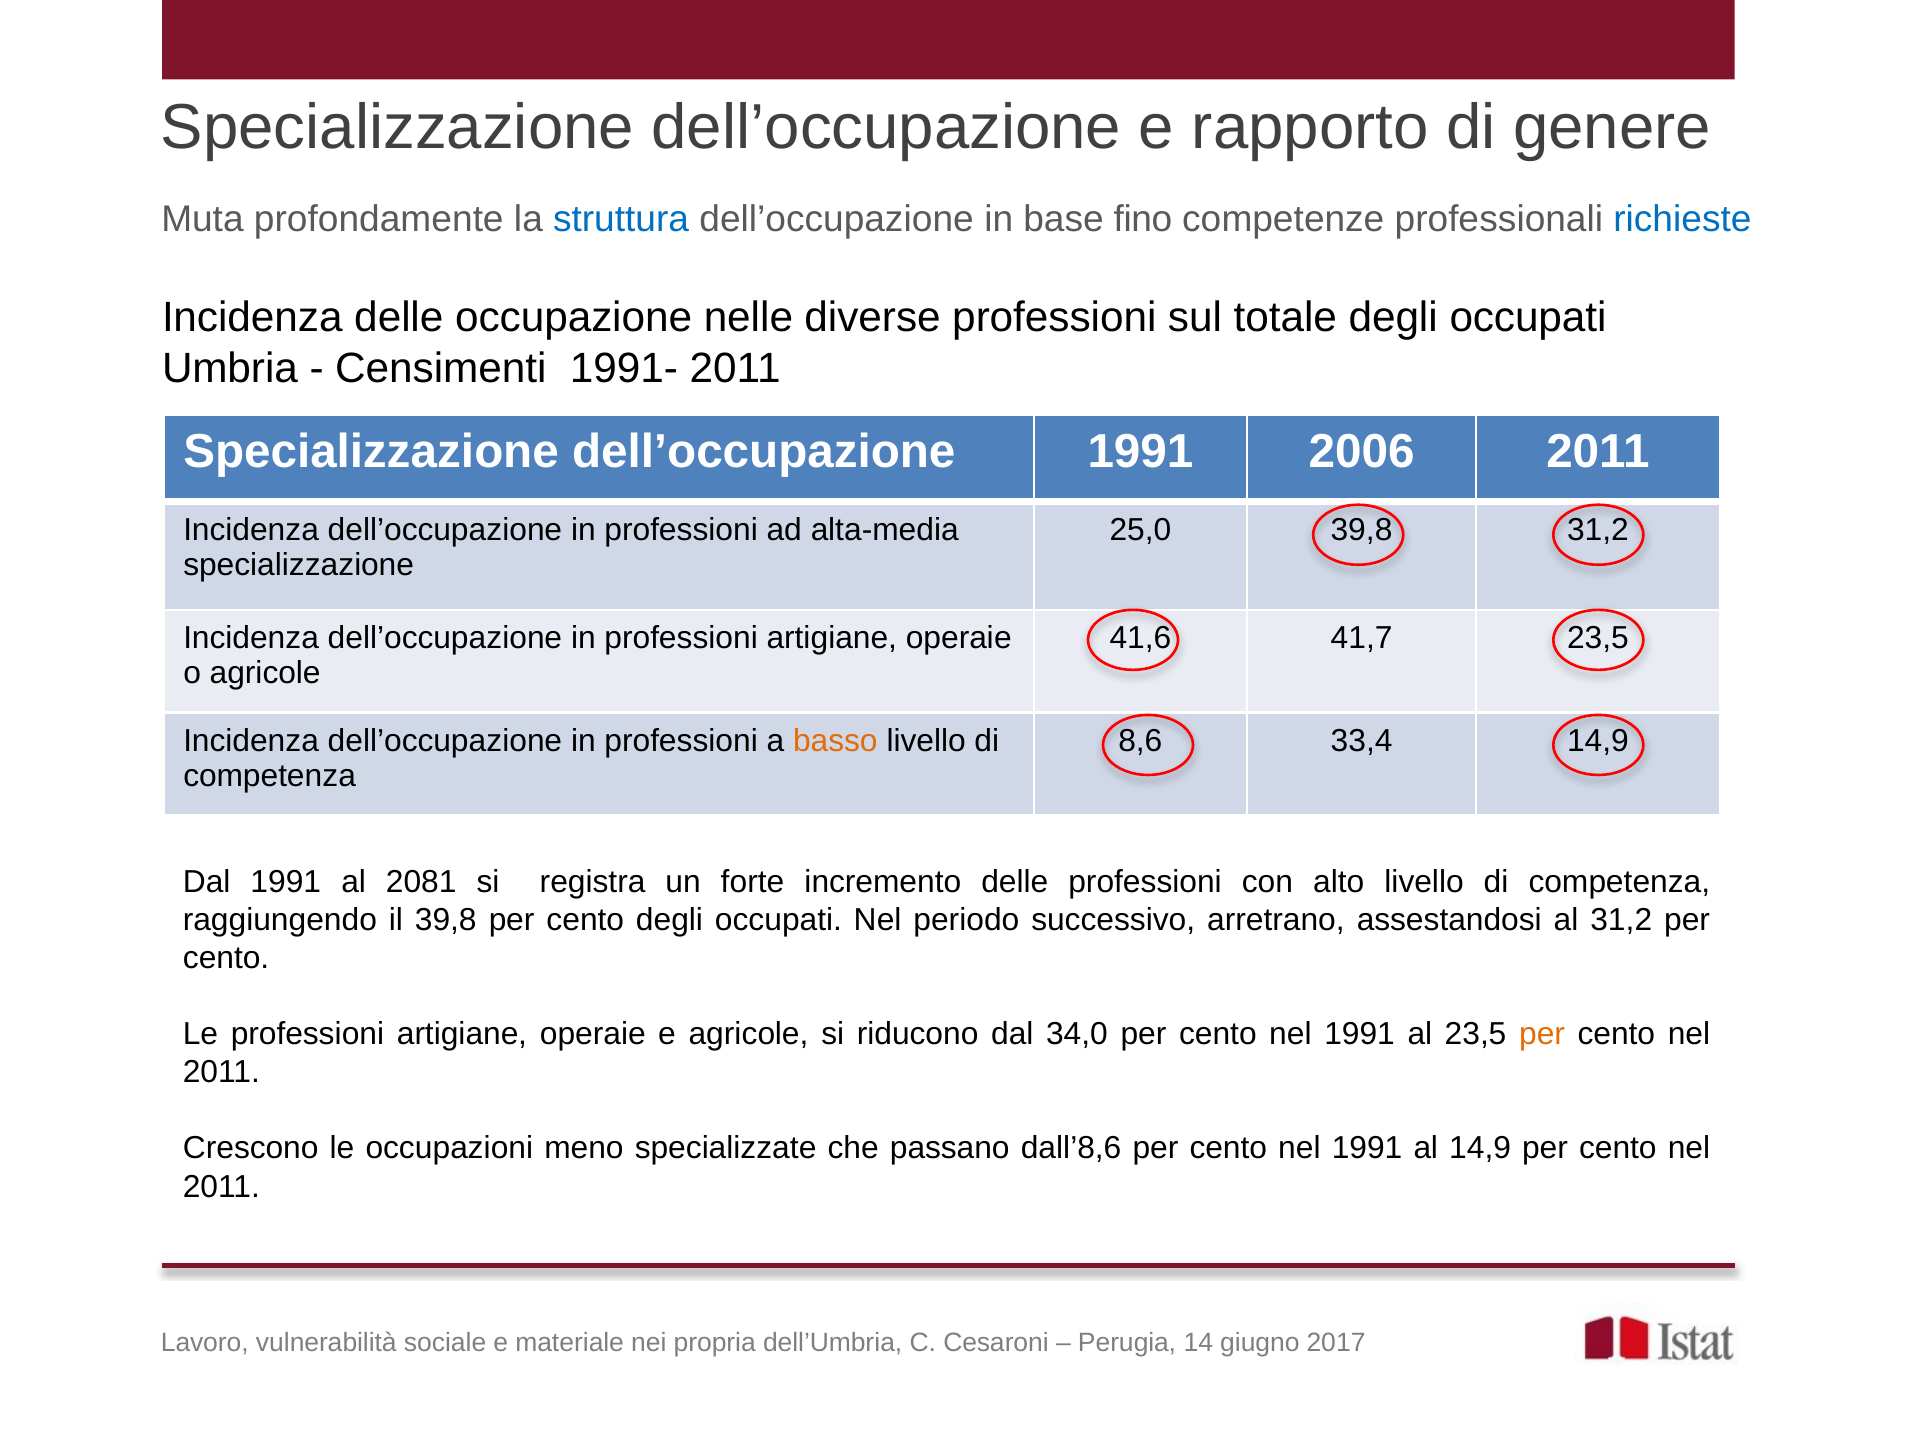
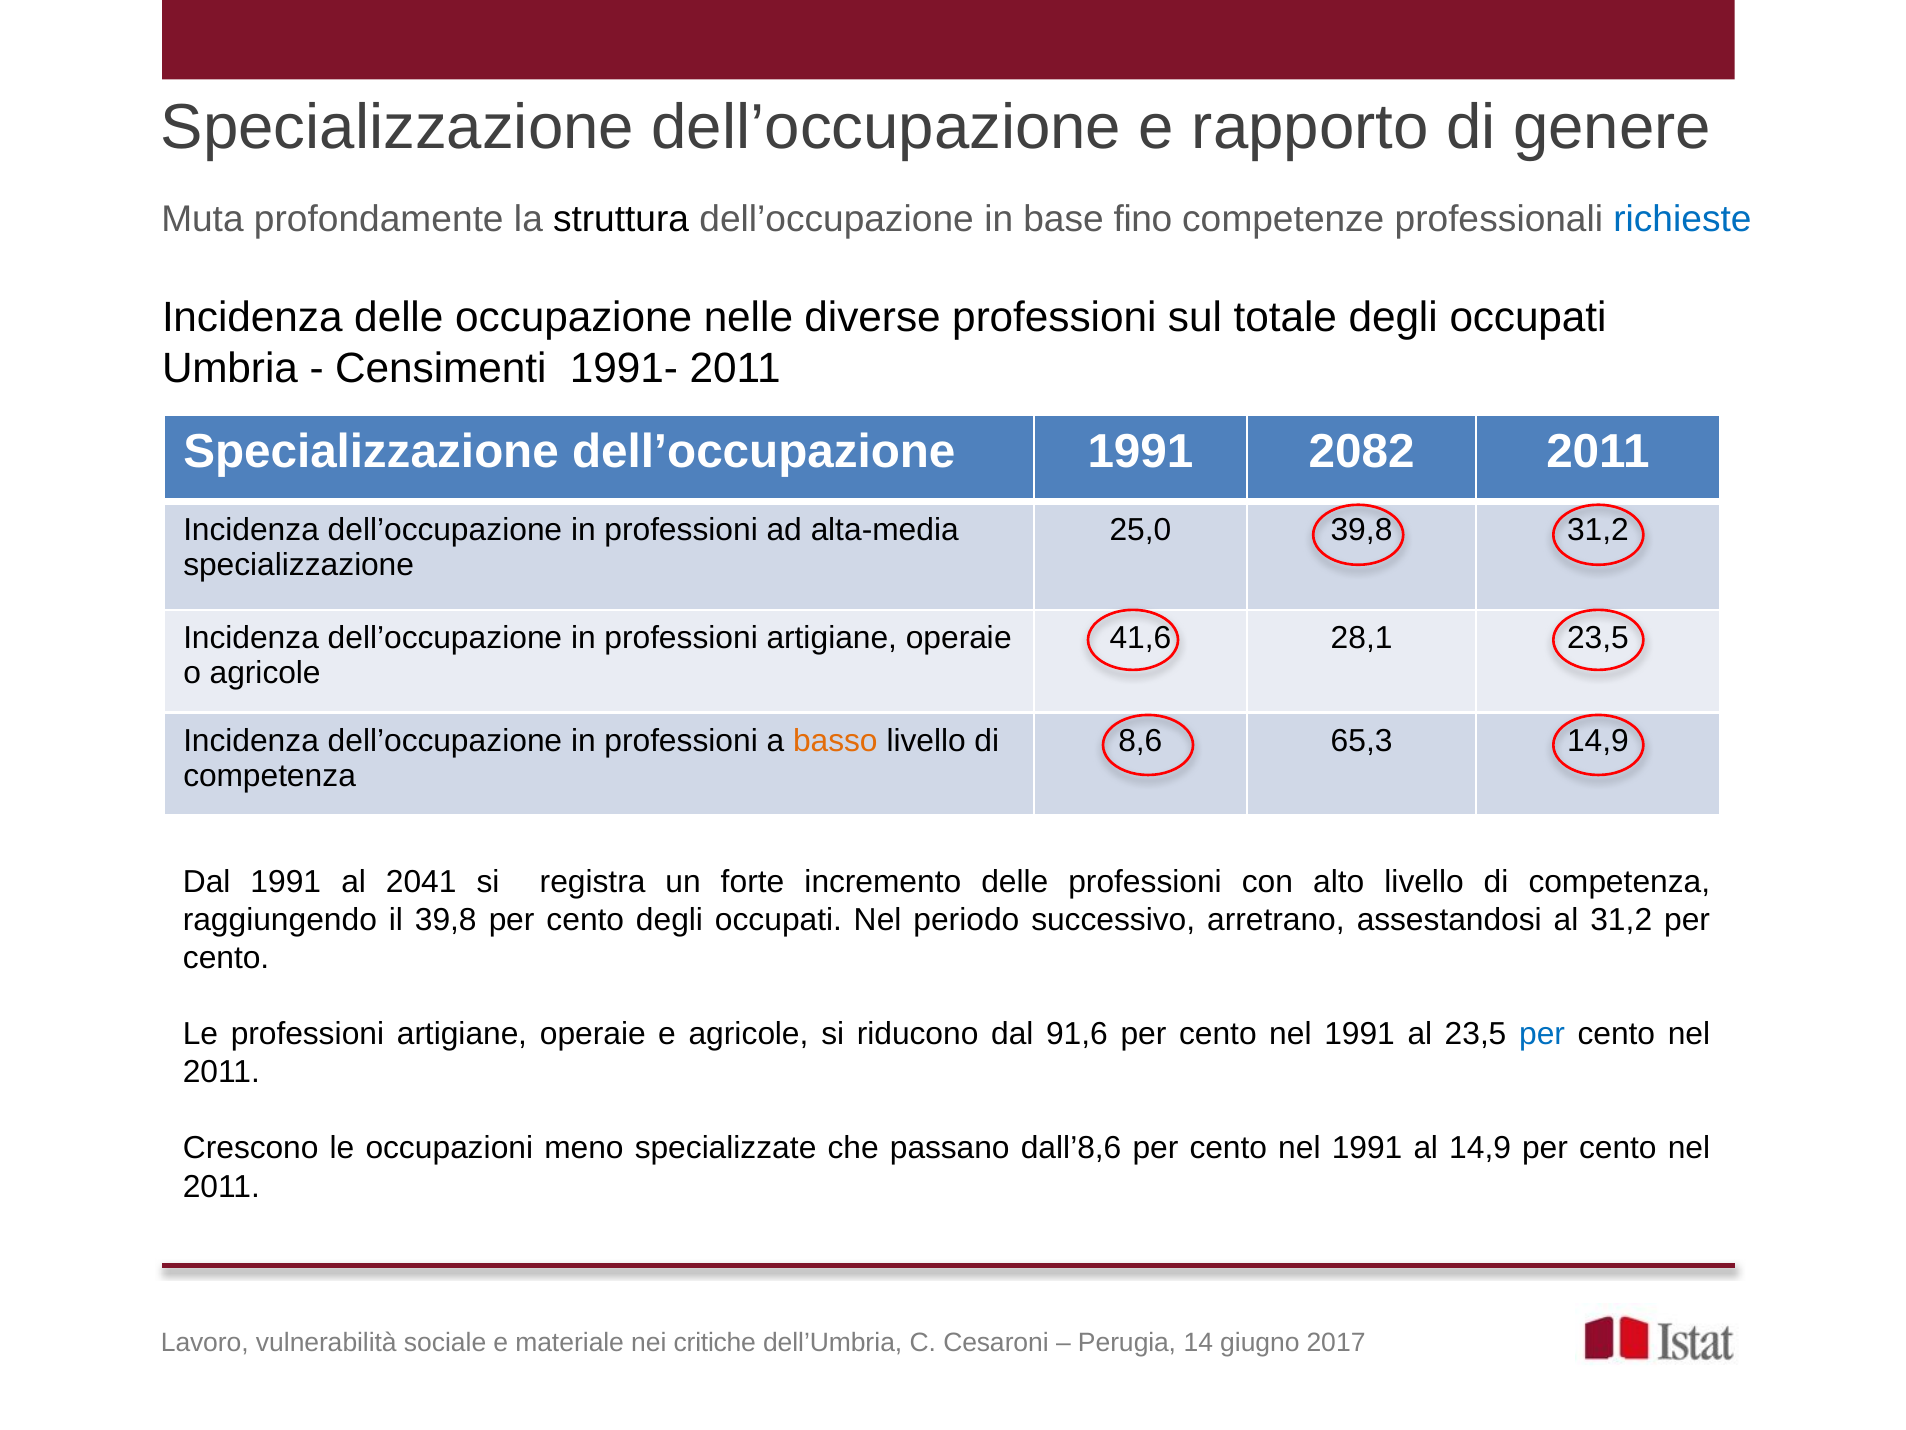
struttura colour: blue -> black (621, 219)
2006: 2006 -> 2082 (1362, 452)
41,7: 41,7 -> 28,1 (1362, 638)
33,4: 33,4 -> 65,3 (1362, 740)
2081: 2081 -> 2041 (421, 881)
34,0: 34,0 -> 91,6 (1077, 1034)
per colour: orange -> blue (1542, 1034)
propria: propria -> critiche (715, 1342)
